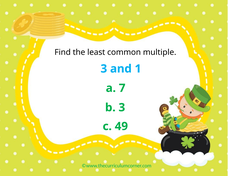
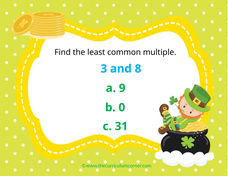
1: 1 -> 8 (138, 69)
7: 7 -> 9 (122, 88)
b 3: 3 -> 0 (122, 108)
49: 49 -> 31 (121, 126)
